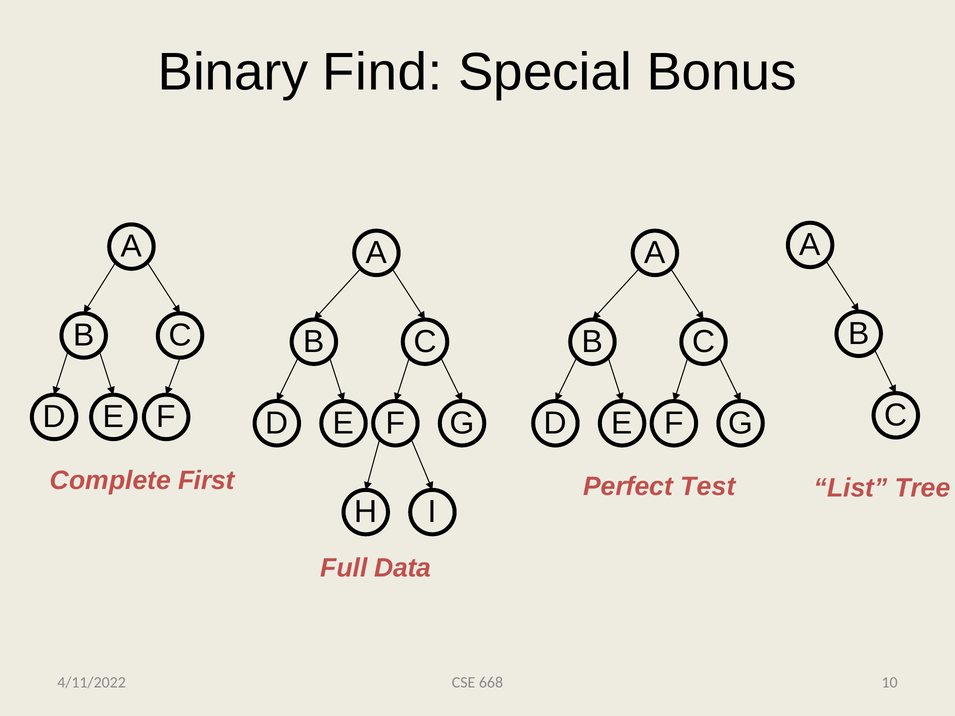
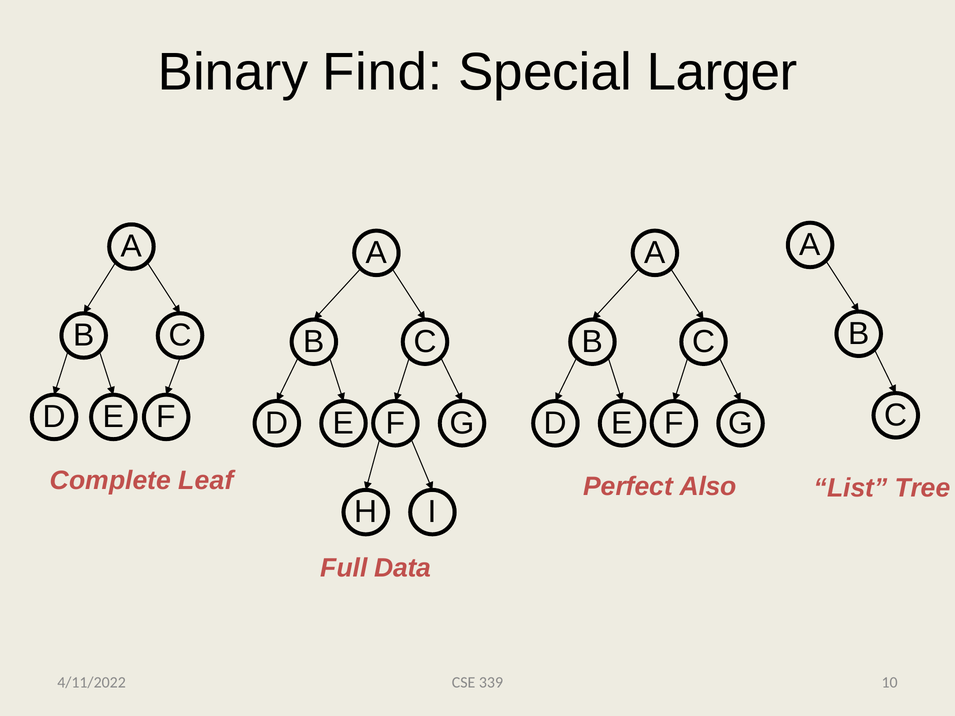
Bonus: Bonus -> Larger (722, 72)
First: First -> Leaf (206, 480)
Test: Test -> Also (708, 487)
668: 668 -> 339 (491, 683)
